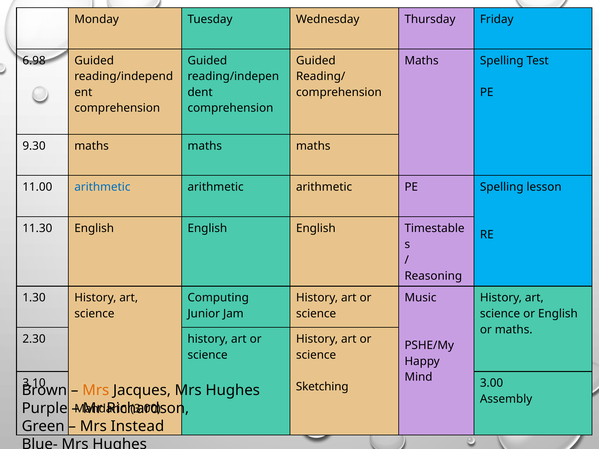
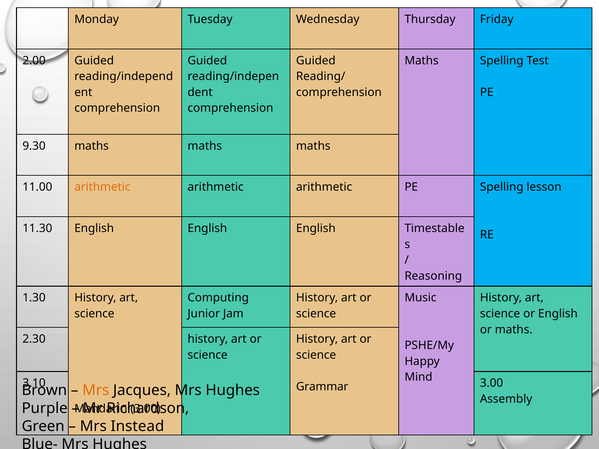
6.98: 6.98 -> 2.00 (34, 61)
arithmetic colour: blue -> orange (102, 187)
Sketching: Sketching -> Grammar (322, 387)
